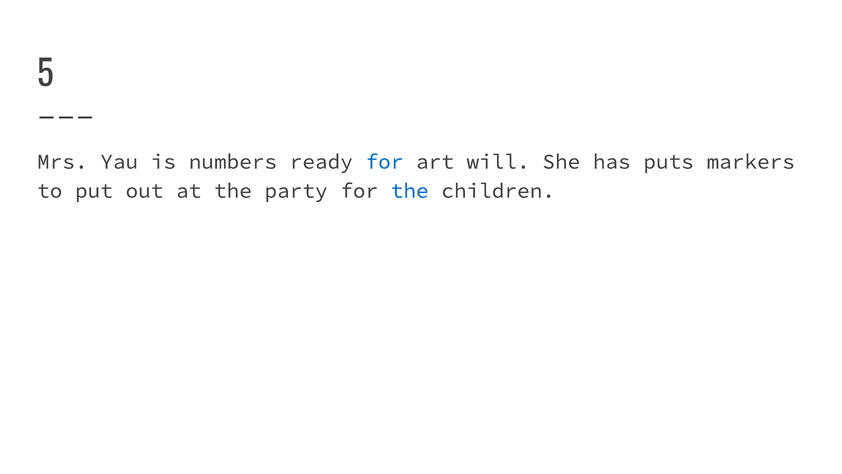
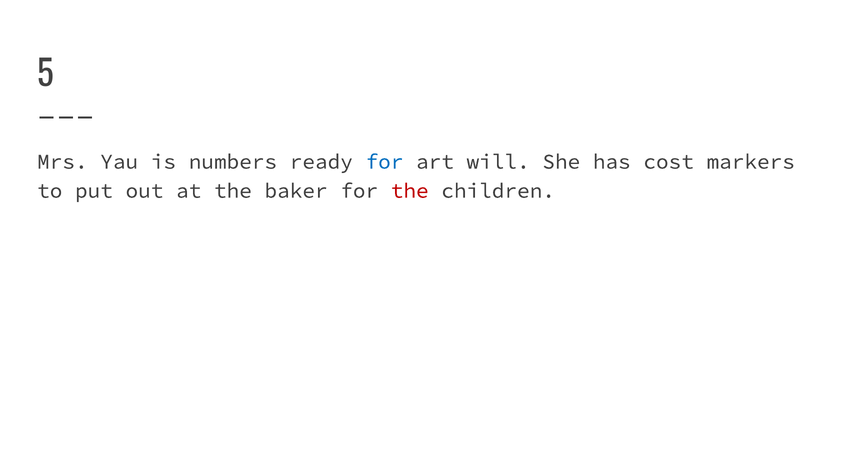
puts: puts -> cost (669, 162)
party: party -> baker (296, 191)
the colour: blue -> red (410, 191)
